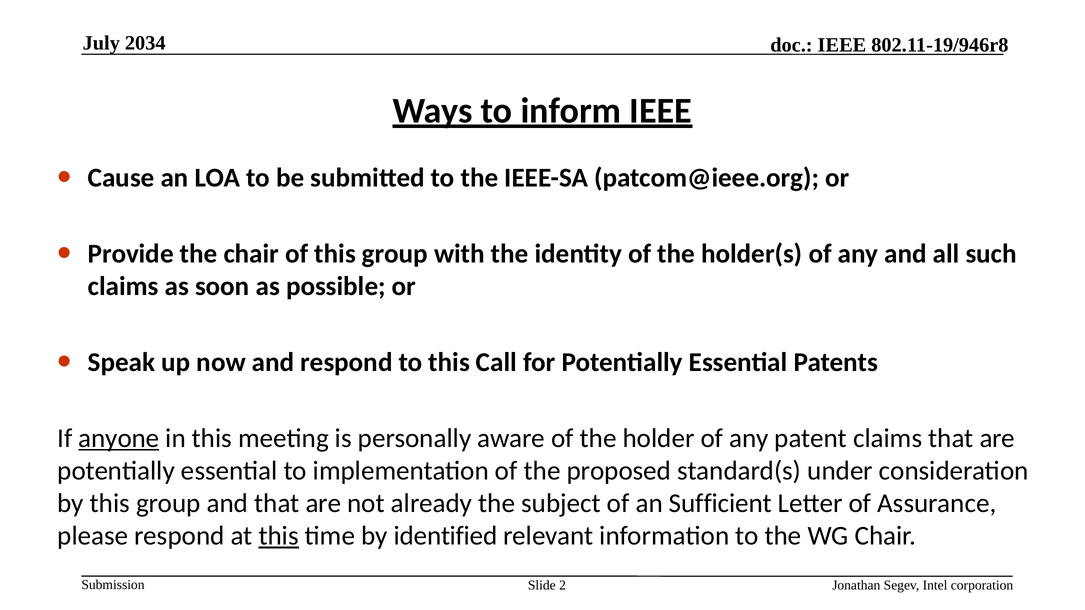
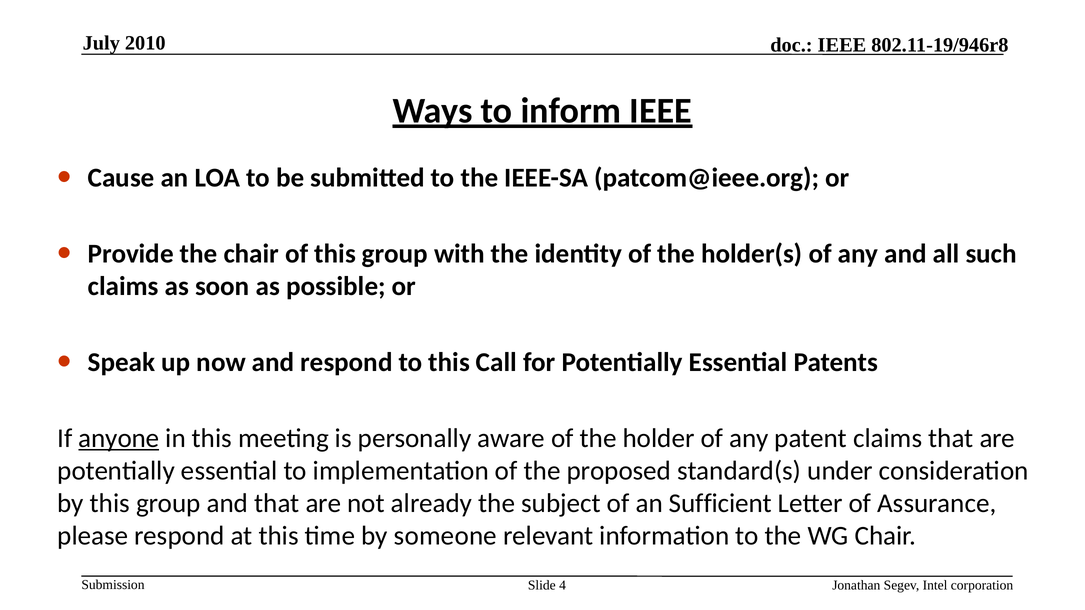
2034: 2034 -> 2010 (145, 43)
this underline: present -> none (279, 536)
identified: identified -> someone (445, 536)
2: 2 -> 4 (563, 585)
